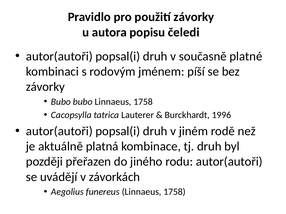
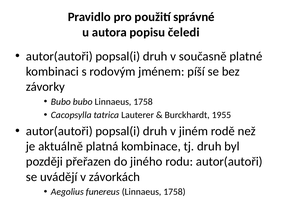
použití závorky: závorky -> správné (194, 17)
1996: 1996 -> 1955 (222, 115)
